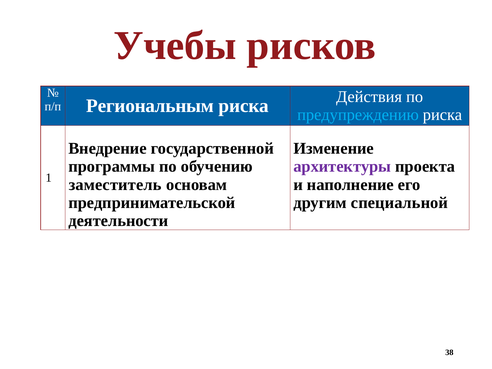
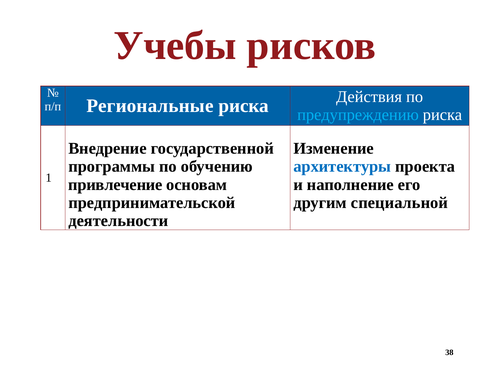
Региональным: Региональным -> Региональные (150, 106)
архитектуры colour: purple -> blue (342, 166)
заместитель: заместитель -> привлечение (115, 185)
